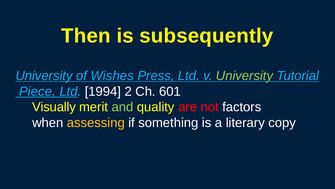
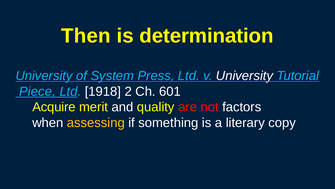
subsequently: subsequently -> determination (206, 36)
Wishes: Wishes -> System (112, 76)
University colour: light green -> white (245, 76)
1994: 1994 -> 1918 (103, 91)
Visually: Visually -> Acquire (54, 107)
and colour: light green -> white (123, 107)
